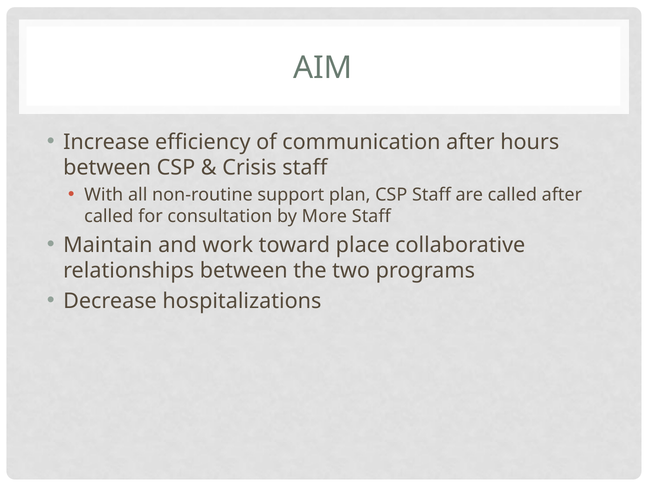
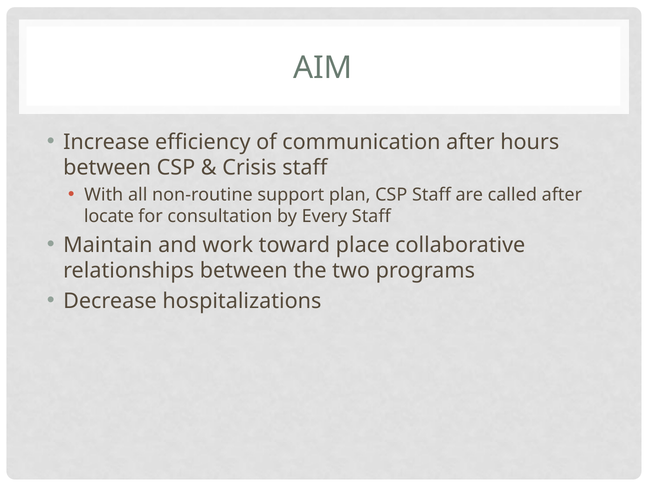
called: called -> locate (109, 217)
More: More -> Every (325, 217)
